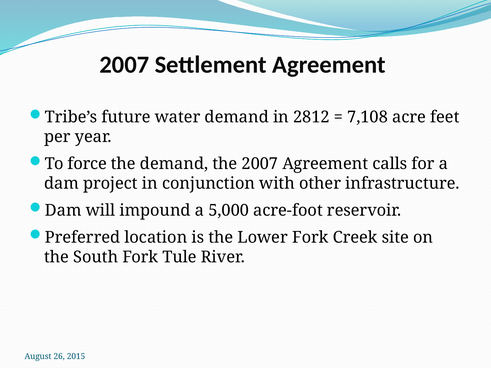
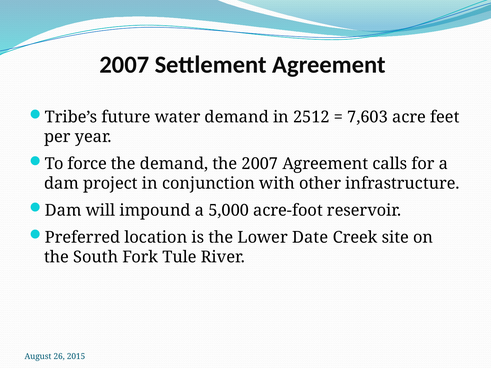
2812: 2812 -> 2512 (311, 117)
7,108: 7,108 -> 7,603 (368, 117)
Lower Fork: Fork -> Date (310, 238)
